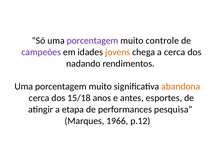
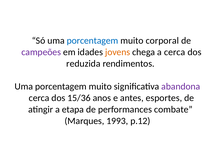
porcentagem colour: purple -> blue (93, 41)
controle: controle -> corporal (162, 41)
nadando: nadando -> reduzida (83, 64)
abandona colour: orange -> purple (181, 87)
15/18: 15/18 -> 15/36 (79, 98)
pesquisa: pesquisa -> combate (173, 110)
1966: 1966 -> 1993 (117, 121)
